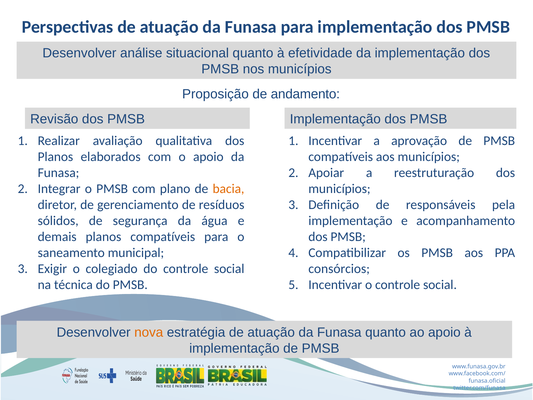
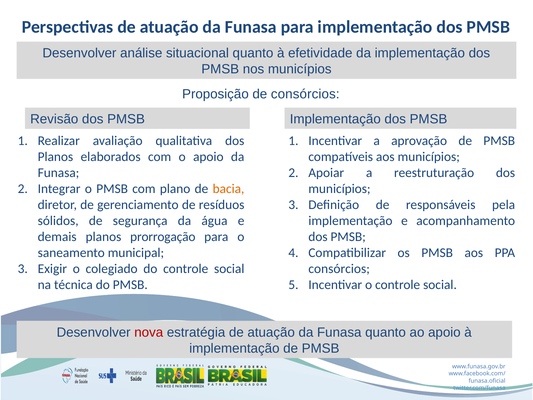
de andamento: andamento -> consórcios (305, 94)
planos compatíveis: compatíveis -> prorrogação (163, 237)
nova colour: orange -> red (149, 332)
